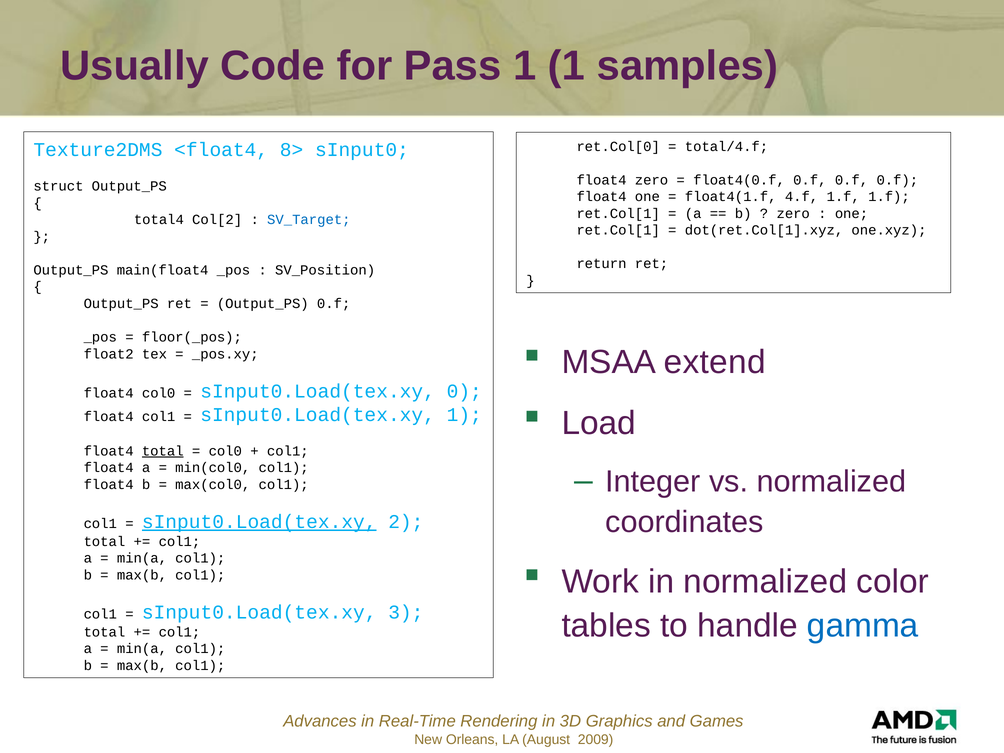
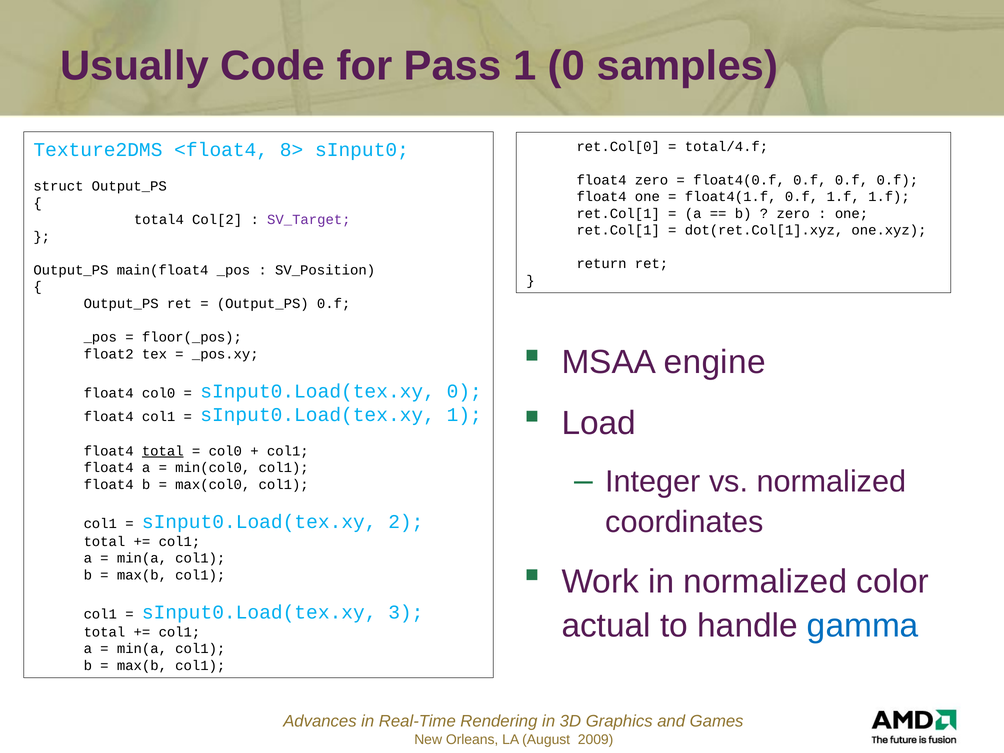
1 1: 1 -> 0 (567, 66)
float4(1.f 4.f: 4.f -> 0.f (802, 197)
SV_Target colour: blue -> purple (309, 220)
extend: extend -> engine (715, 362)
sInput0.Load(tex.xy underline: present -> none (259, 522)
tables: tables -> actual (606, 626)
